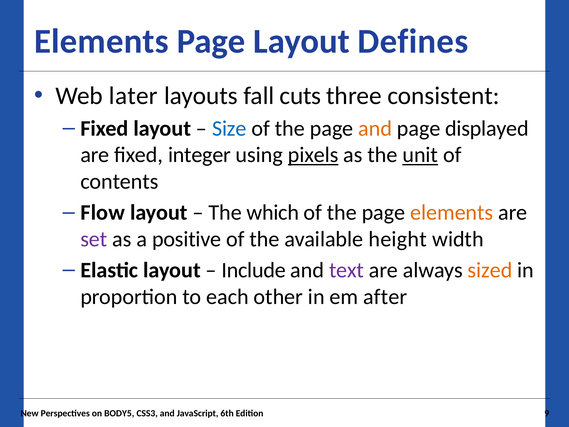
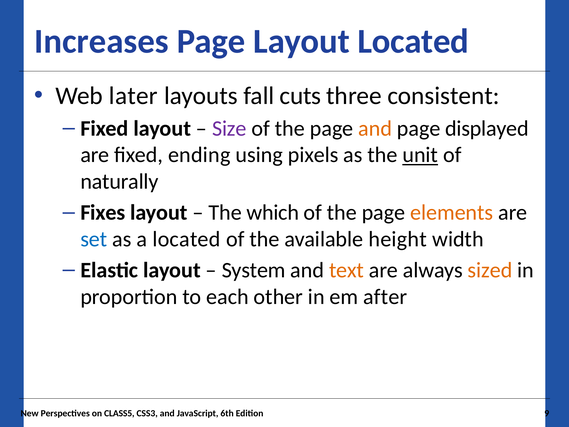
Elements: Elements -> Increases (101, 41)
Layout Defines: Defines -> Located (413, 41)
Size colour: blue -> purple (229, 128)
integer: integer -> ending (199, 155)
pixels underline: present -> none (313, 155)
contents: contents -> naturally (119, 181)
Flow: Flow -> Fixes (103, 212)
set colour: purple -> blue (94, 239)
a positive: positive -> located (186, 239)
Include: Include -> System (254, 270)
text colour: purple -> orange (347, 270)
BODY5: BODY5 -> CLASS5 (119, 413)
